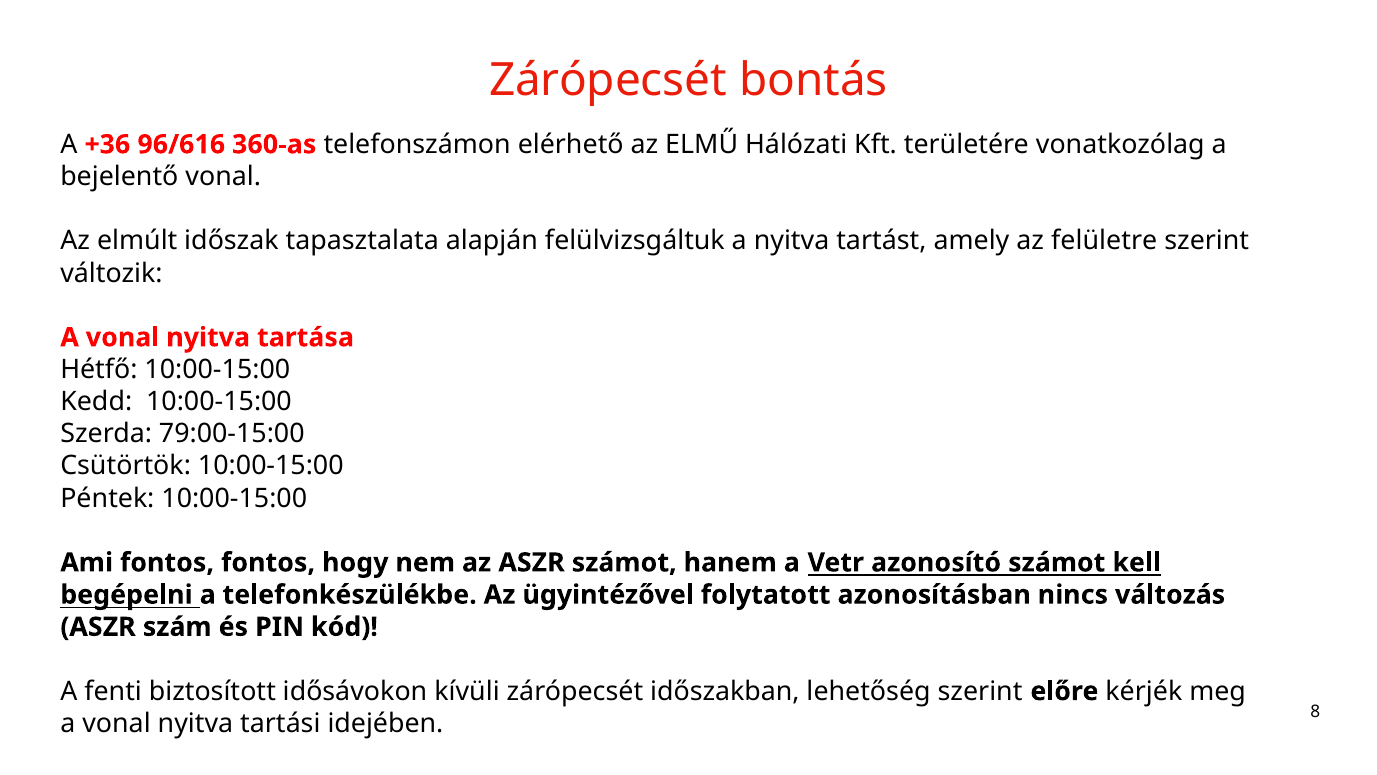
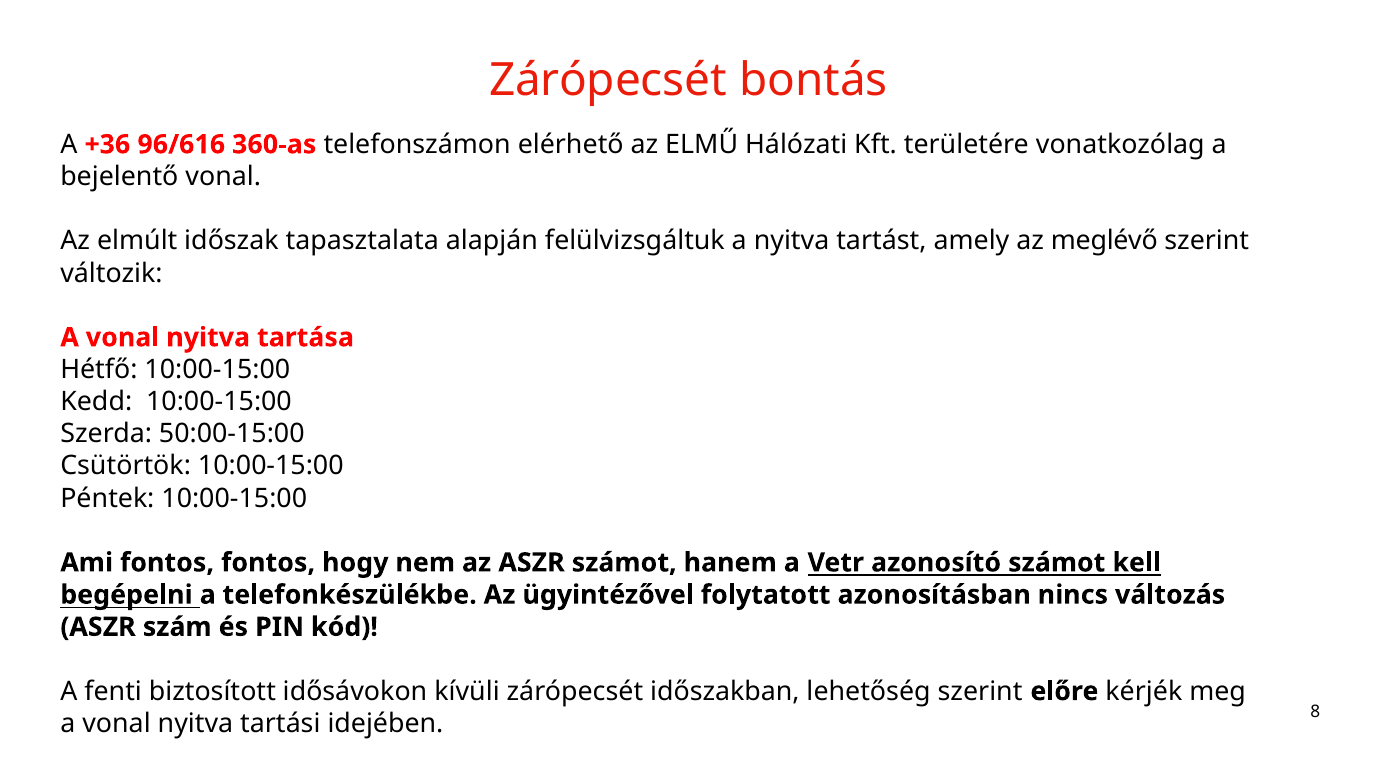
felületre: felületre -> meglévő (1104, 241)
79:00-15:00: 79:00-15:00 -> 50:00-15:00 (232, 434)
